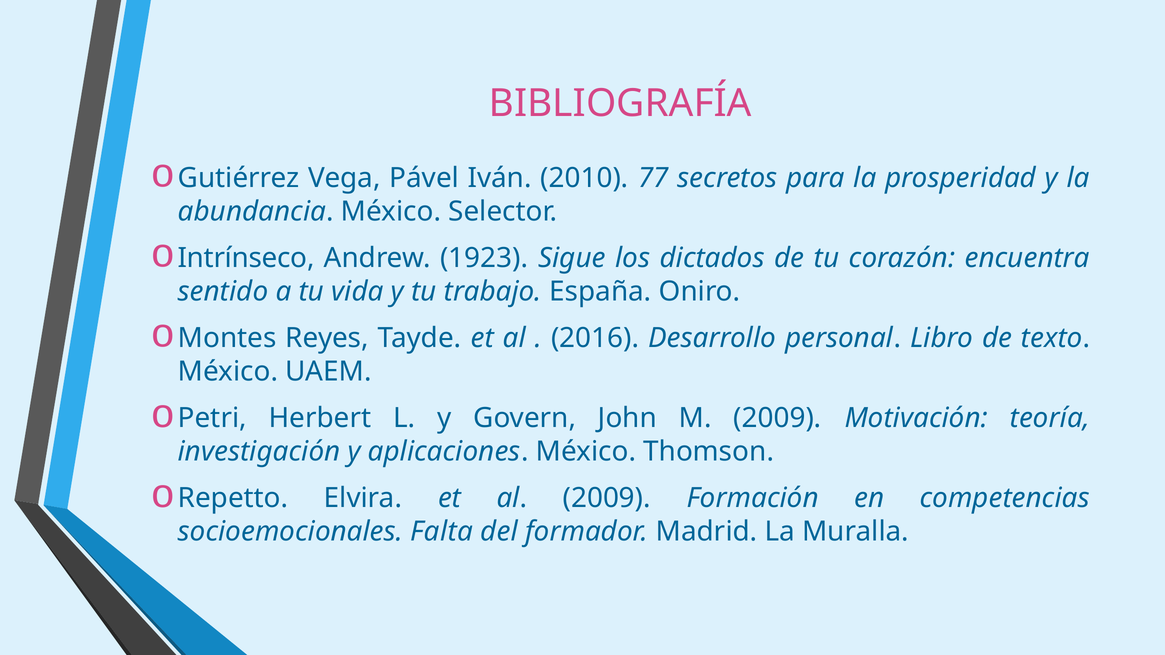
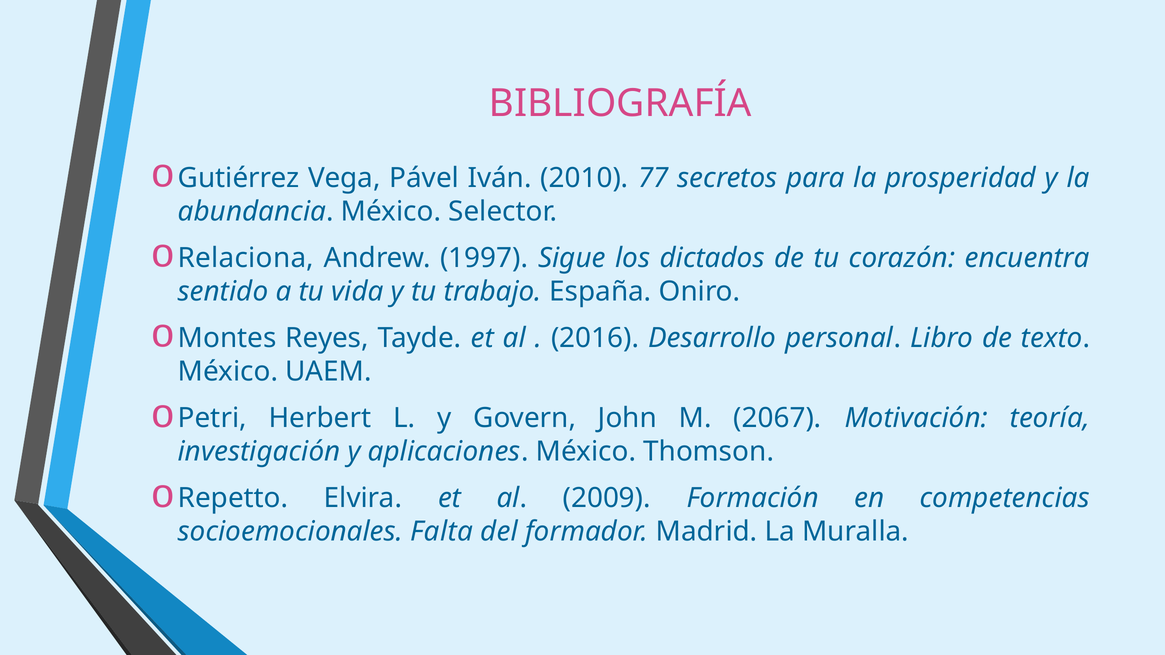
Intrínseco: Intrínseco -> Relaciona (246, 258)
1923: 1923 -> 1997 (484, 258)
M 2009: 2009 -> 2067 (777, 418)
